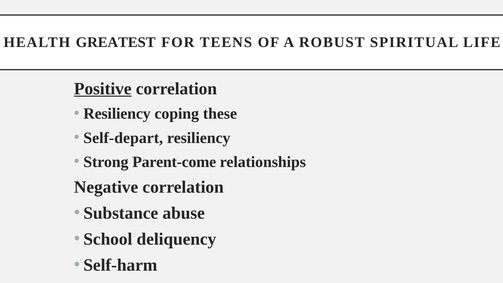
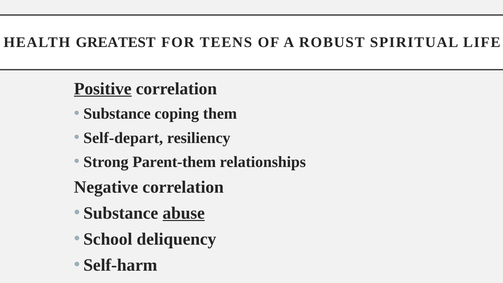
Resiliency: Resiliency -> Substance (117, 114)
these: these -> them (220, 114)
Parent-come: Parent-come -> Parent-them (174, 162)
abuse underline: none -> present (184, 213)
